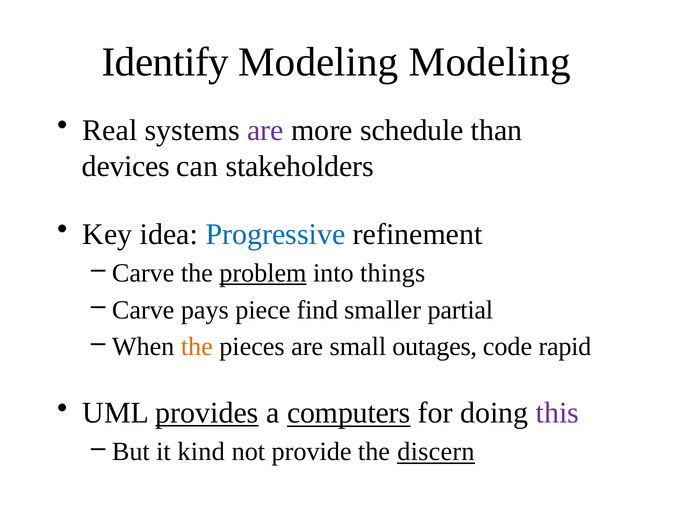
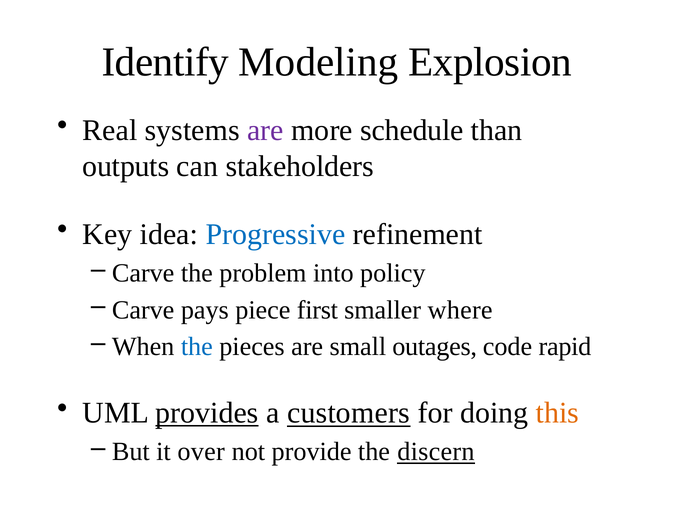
Modeling Modeling: Modeling -> Explosion (490, 62)
devices: devices -> outputs (126, 166)
problem underline: present -> none (263, 273)
things: things -> policy (393, 273)
find: find -> first (317, 310)
partial: partial -> where (460, 310)
the colour: orange -> blue (197, 346)
computers: computers -> customers (348, 413)
this colour: purple -> orange (557, 413)
kind: kind -> over (201, 451)
